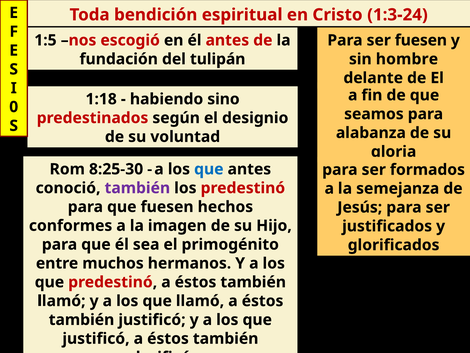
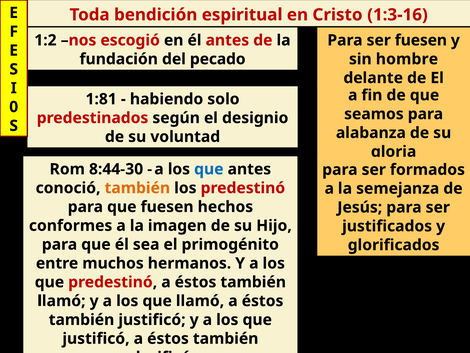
1:3-24: 1:3-24 -> 1:3-16 (397, 15)
1:5: 1:5 -> 1:2 (45, 40)
tulipán: tulipán -> pecado (218, 59)
1:18: 1:18 -> 1:81 (101, 99)
sino: sino -> solo (223, 99)
8:25-30: 8:25-30 -> 8:44-30 (116, 169)
también colour: purple -> orange (137, 188)
